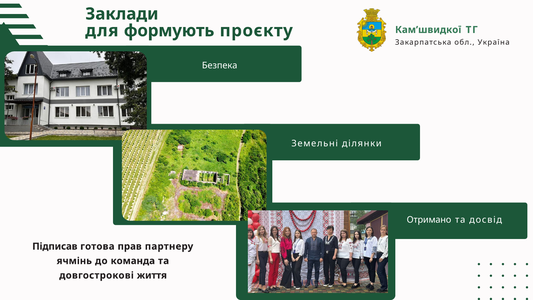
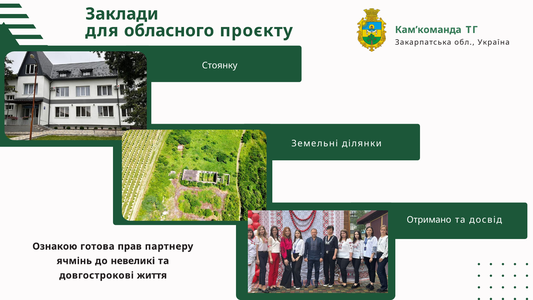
формують: формують -> обласного (169, 31)
Кам’швидкої: Кам’швидкої -> Кам’команда (428, 30)
Безпека: Безпека -> Стоянку (220, 65)
Підписав: Підписав -> Ознакою (55, 246)
команда: команда -> невеликі (133, 261)
